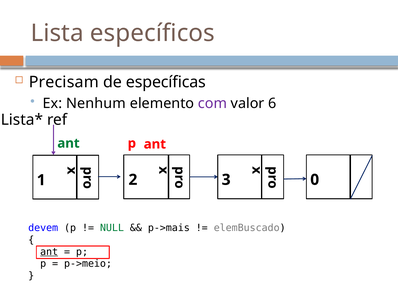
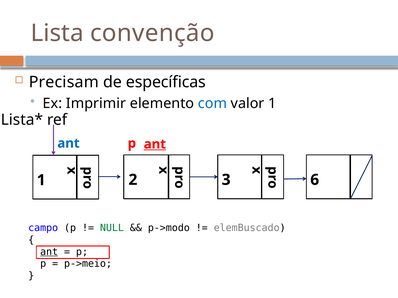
específicos: específicos -> convenção (152, 33)
Nenhum: Nenhum -> Imprimir (96, 104)
com colour: purple -> blue (212, 104)
valor 6: 6 -> 1 (272, 104)
ant colour: green -> blue (68, 144)
ant underline: none -> present (155, 144)
0: 0 -> 6 (315, 180)
devem: devem -> campo (43, 228)
p->mais: p->mais -> p->modo (169, 228)
